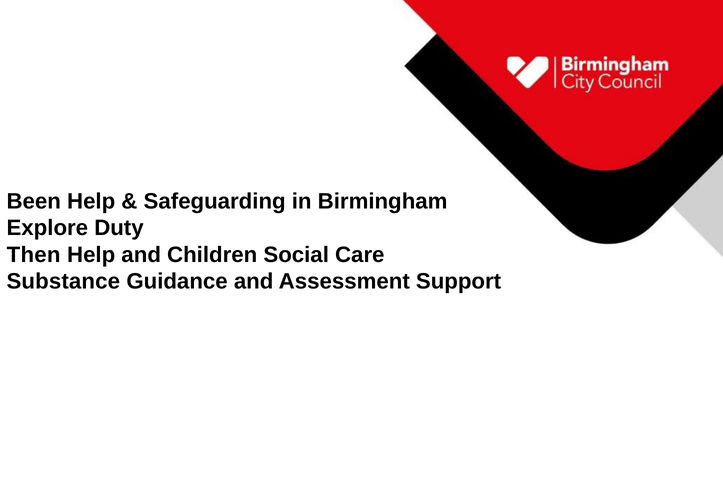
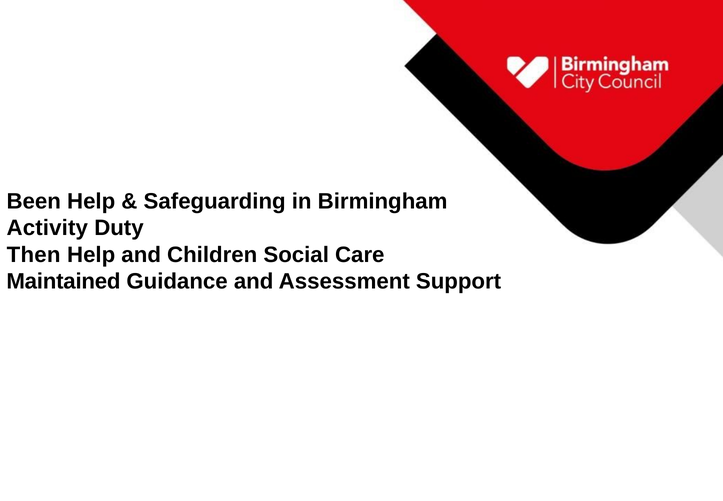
Explore: Explore -> Activity (47, 228)
Substance: Substance -> Maintained (63, 281)
